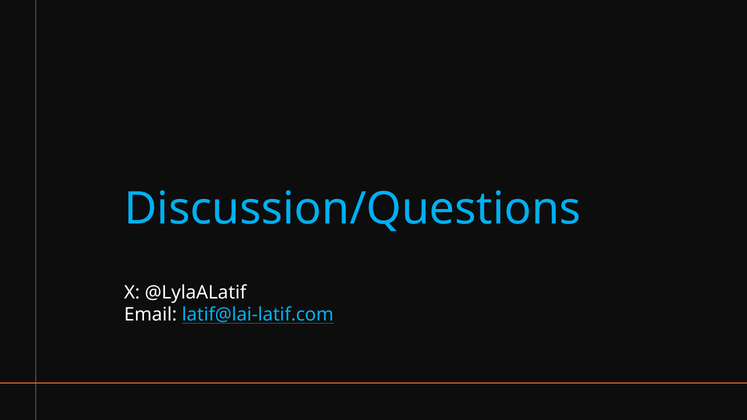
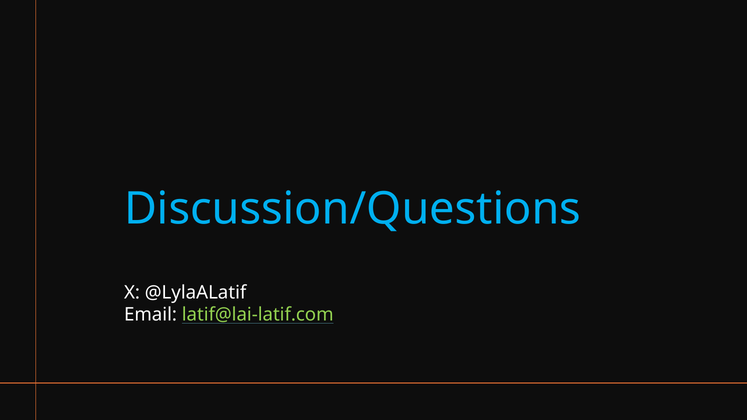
latif@lai-latif.com colour: light blue -> light green (258, 315)
